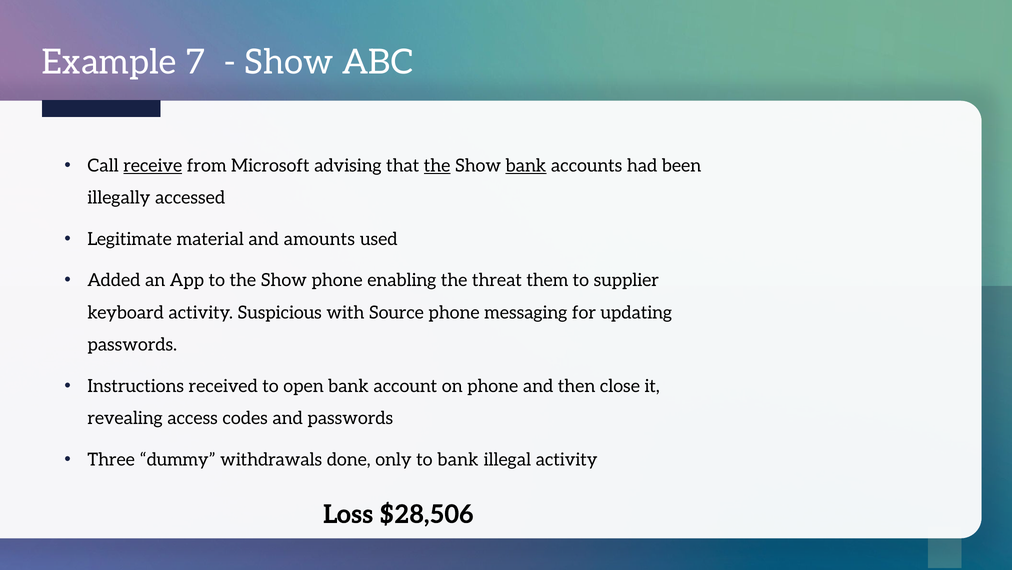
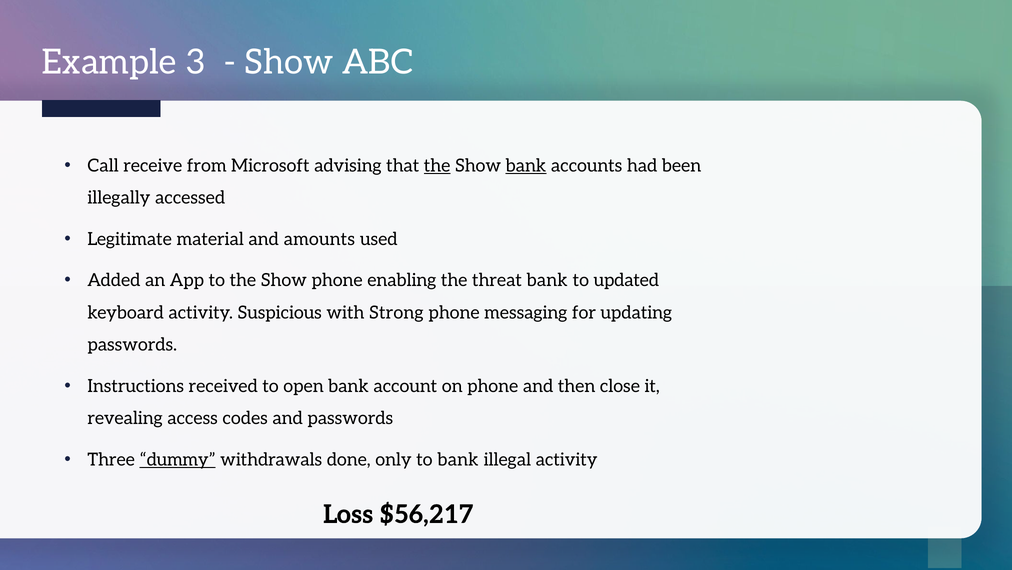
7: 7 -> 3 (196, 62)
receive underline: present -> none (153, 166)
threat them: them -> bank (547, 280)
supplier: supplier -> updated (626, 280)
Source: Source -> Strong (396, 312)
dummy underline: none -> present (178, 459)
$28,506: $28,506 -> $56,217 (427, 514)
